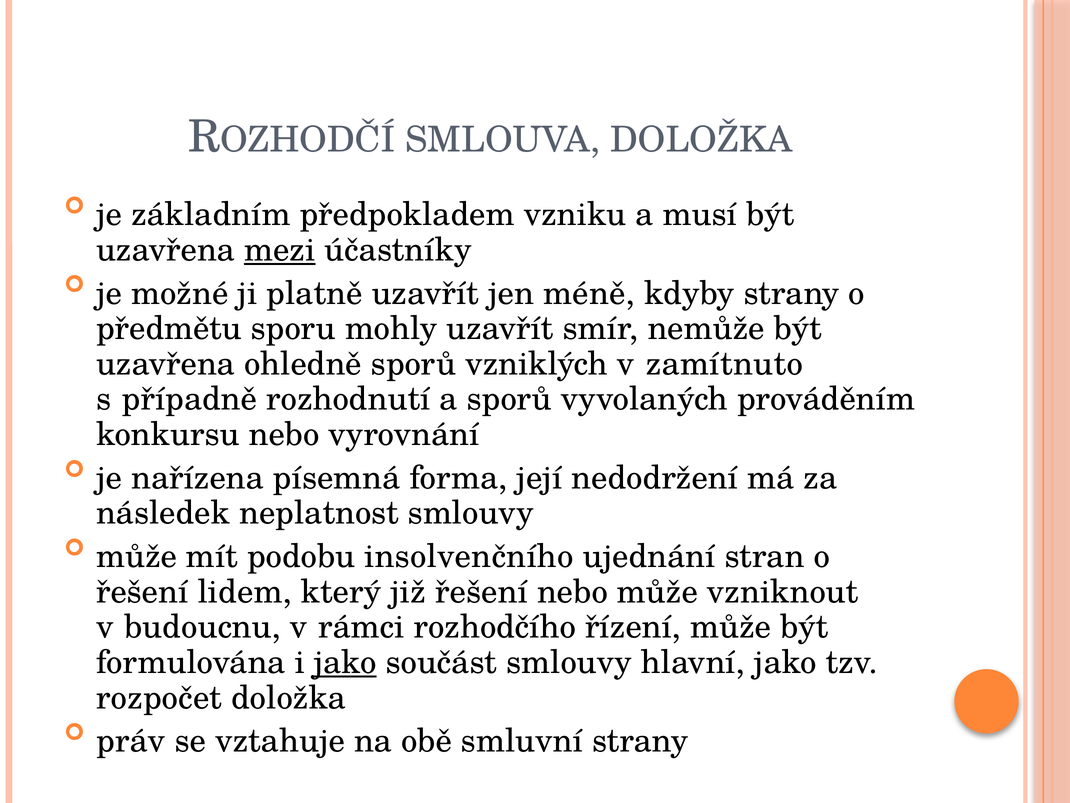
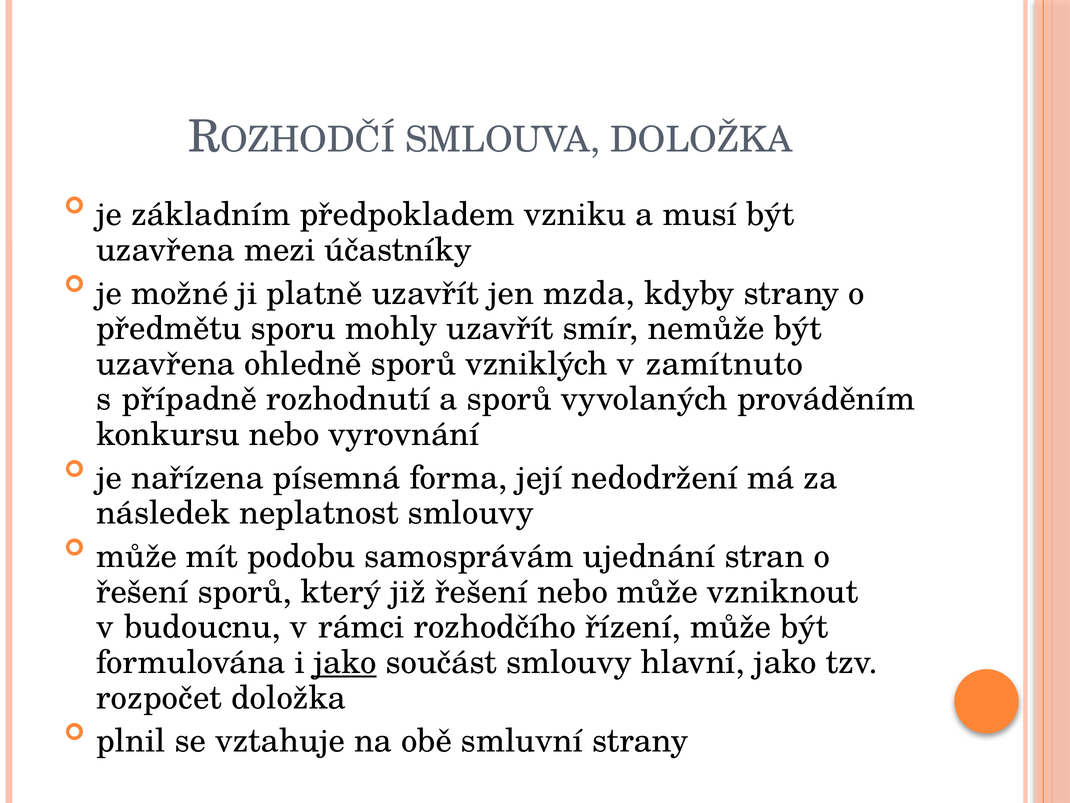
mezi underline: present -> none (280, 250)
méně: méně -> mzda (589, 293)
insolvenčního: insolvenčního -> samosprávám (469, 556)
řešení lidem: lidem -> sporů (245, 591)
práv: práv -> plnil (131, 741)
